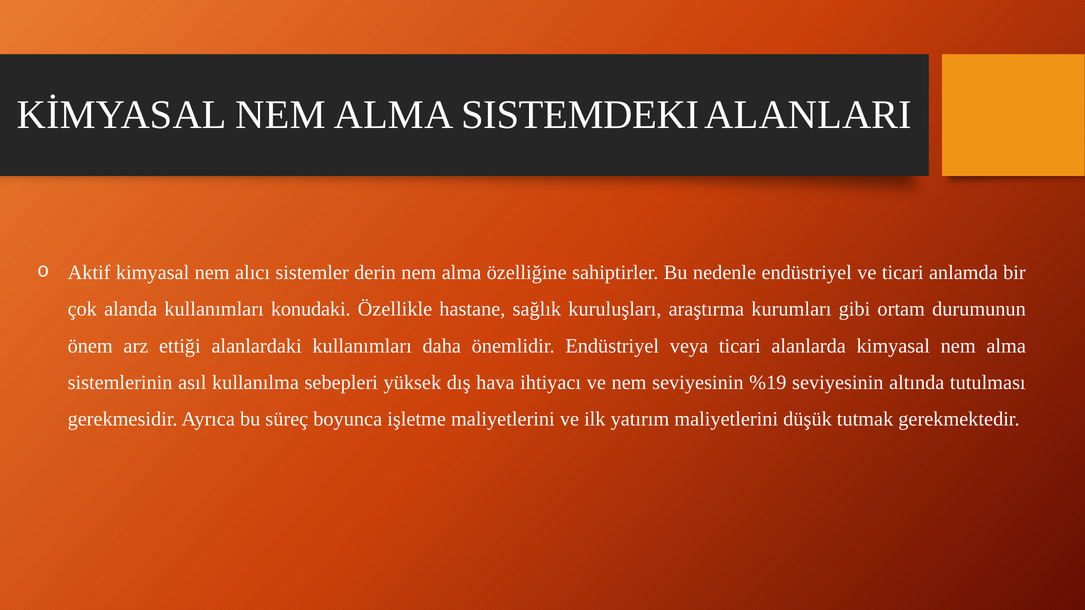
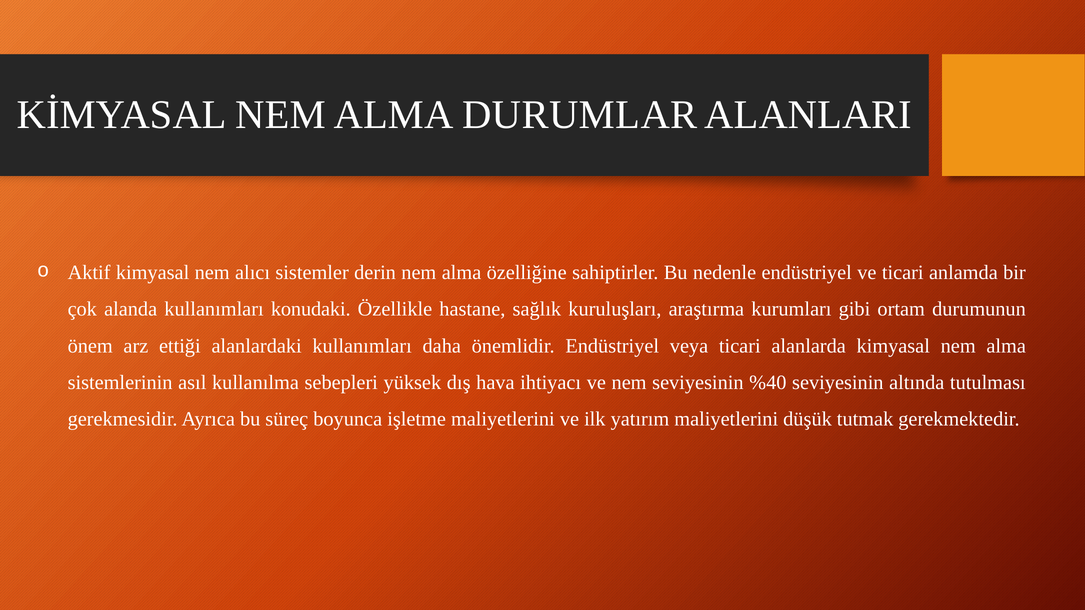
SISTEMDEKI: SISTEMDEKI -> DURUMLAR (580, 115)
%19: %19 -> %40 (768, 383)
